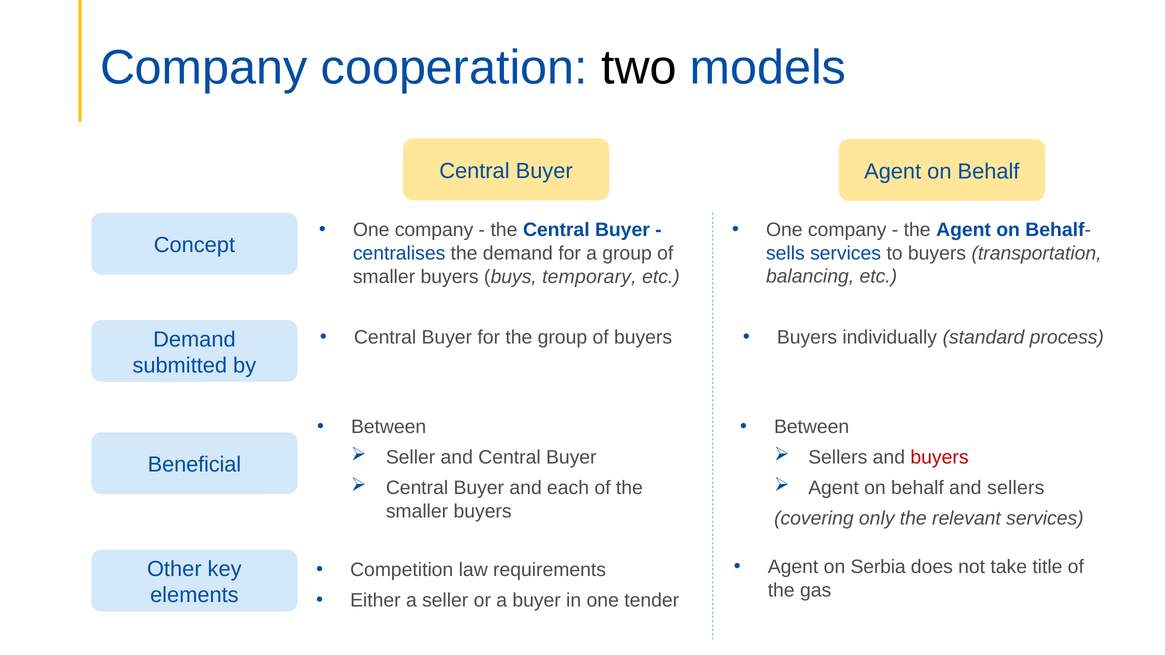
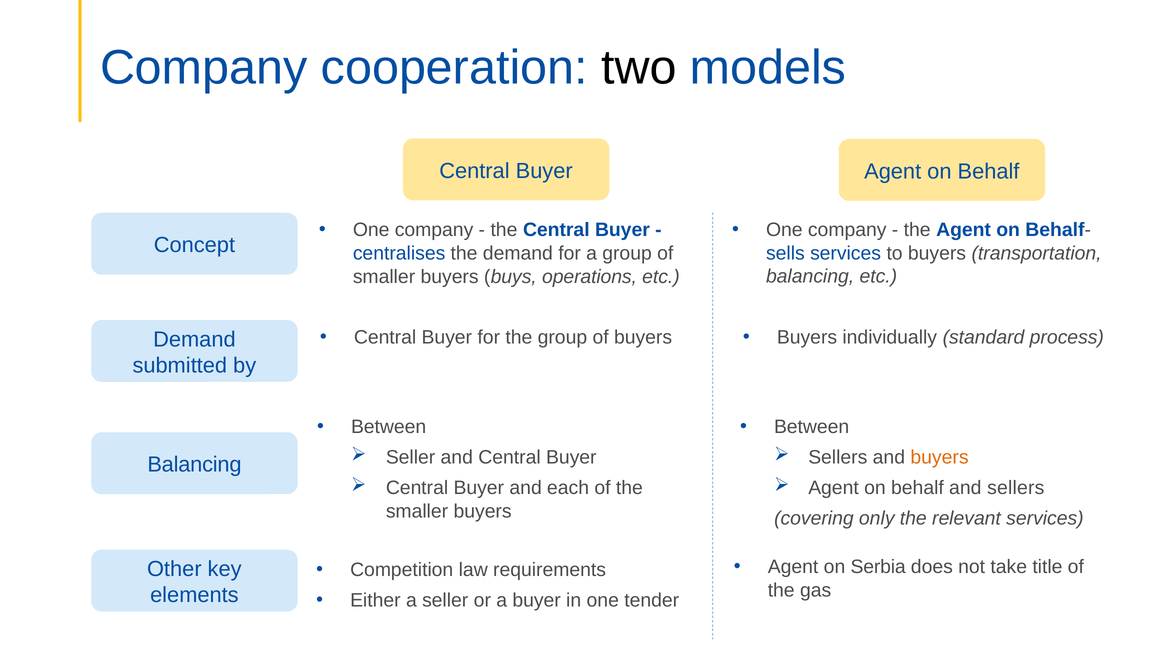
temporary: temporary -> operations (590, 277)
buyers colour: red -> orange (939, 458)
Beneficial: Beneficial -> Balancing (194, 465)
